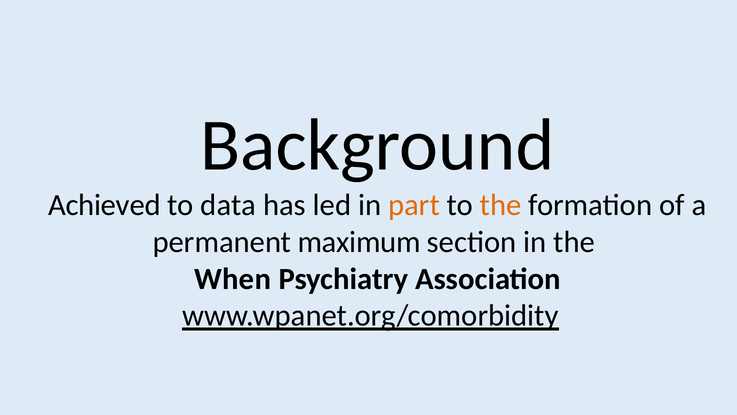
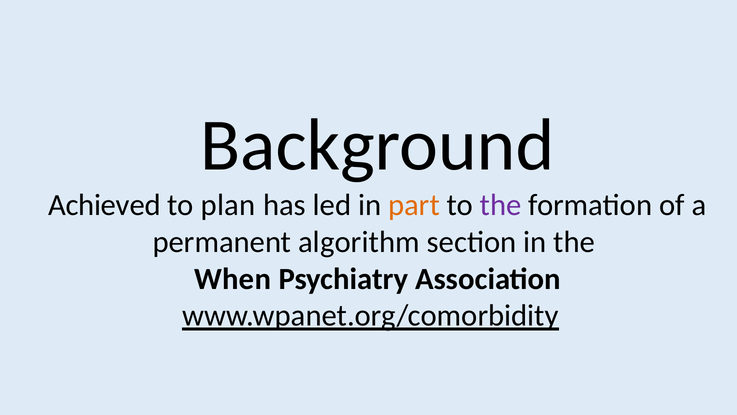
data: data -> plan (228, 205)
the colour: orange -> purple (501, 205)
maximum: maximum -> algorithm (359, 242)
